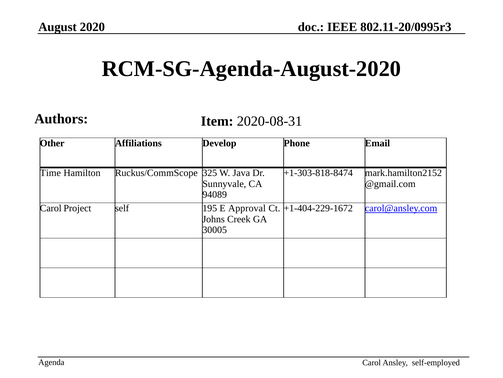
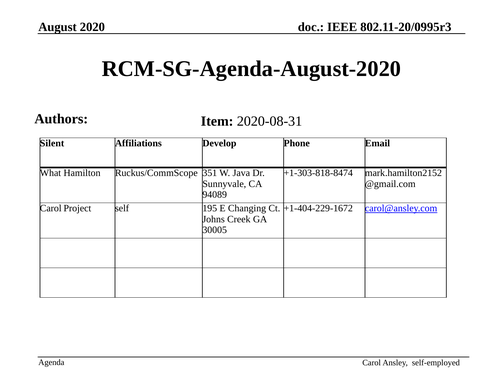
Other: Other -> Silent (52, 143)
Time: Time -> What (50, 173)
325: 325 -> 351 (210, 173)
Approval: Approval -> Changing (247, 208)
